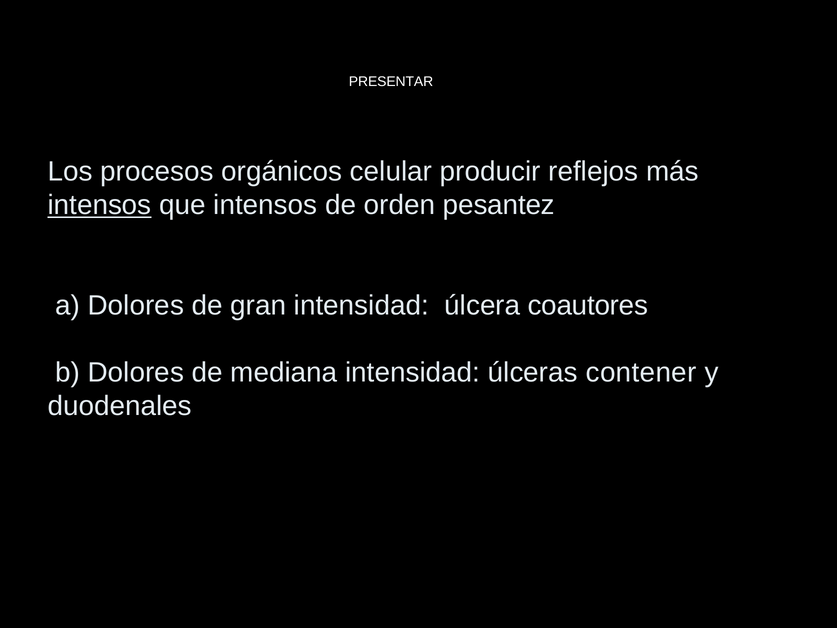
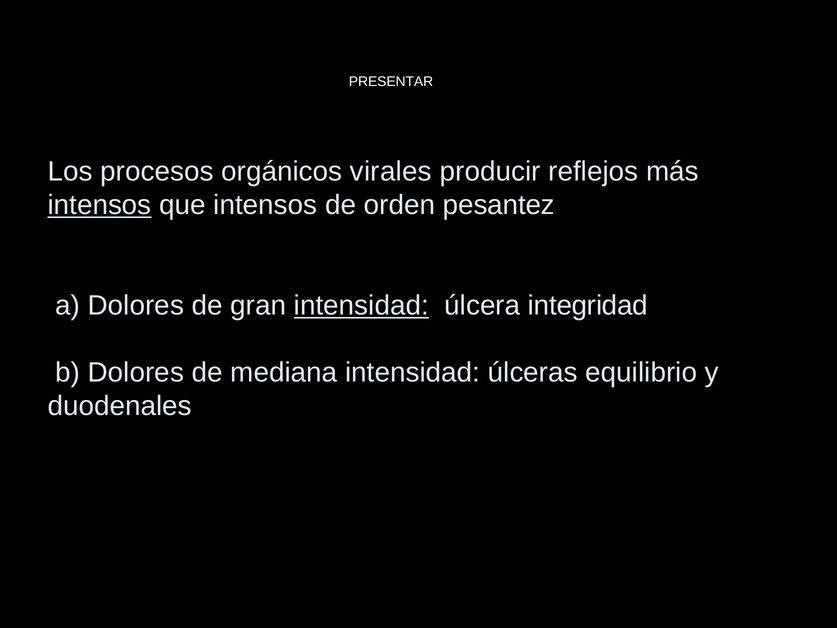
celular: celular -> virales (391, 172)
intensidad underline: none -> present (361, 306)
coautores: coautores -> integridad (588, 306)
contener: contener -> equilibrio (641, 373)
